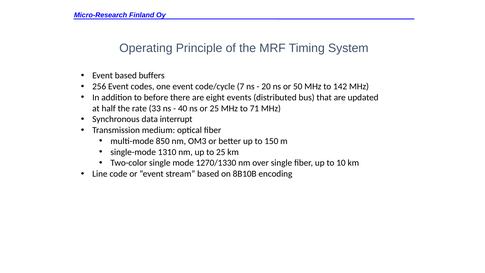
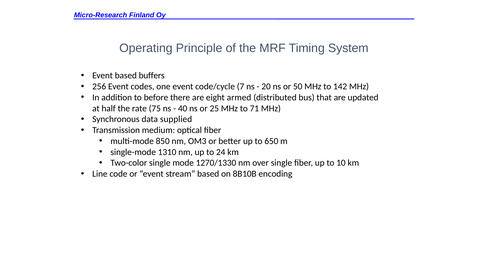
events: events -> armed (239, 97)
33: 33 -> 75 (155, 108)
interrupt: interrupt -> supplied (176, 119)
150: 150 -> 650 (271, 141)
to 25: 25 -> 24 (221, 152)
